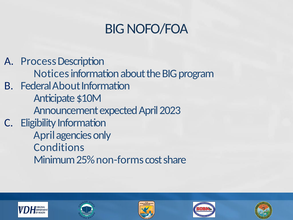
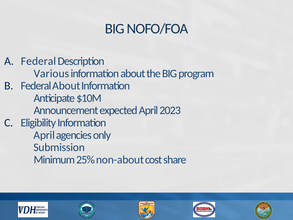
Process: Process -> Federal (39, 61)
Notices: Notices -> Various (51, 73)
Conditions: Conditions -> Submission (59, 147)
non-forms: non-forms -> non-about (120, 160)
